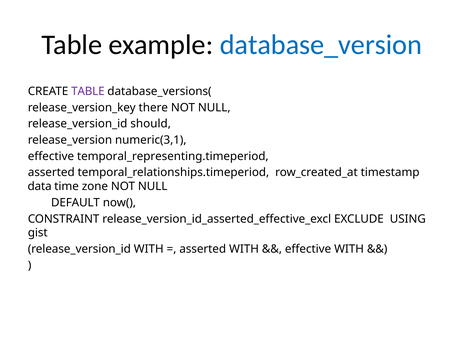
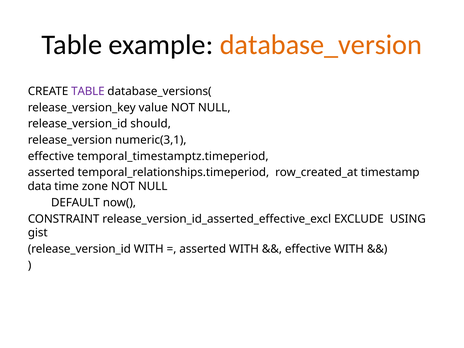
database_version colour: blue -> orange (321, 45)
there: there -> value (153, 108)
temporal_representing.timeperiod: temporal_representing.timeperiod -> temporal_timestamptz.timeperiod (173, 156)
